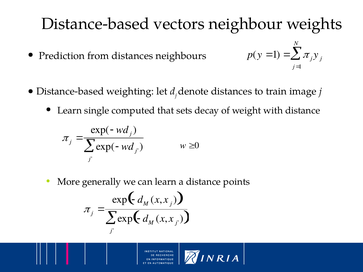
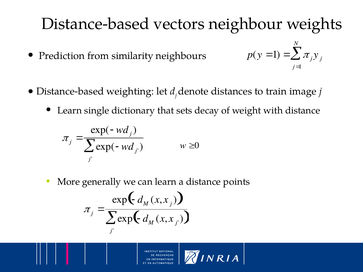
from distances: distances -> similarity (132, 56)
computed: computed -> dictionary (133, 111)
